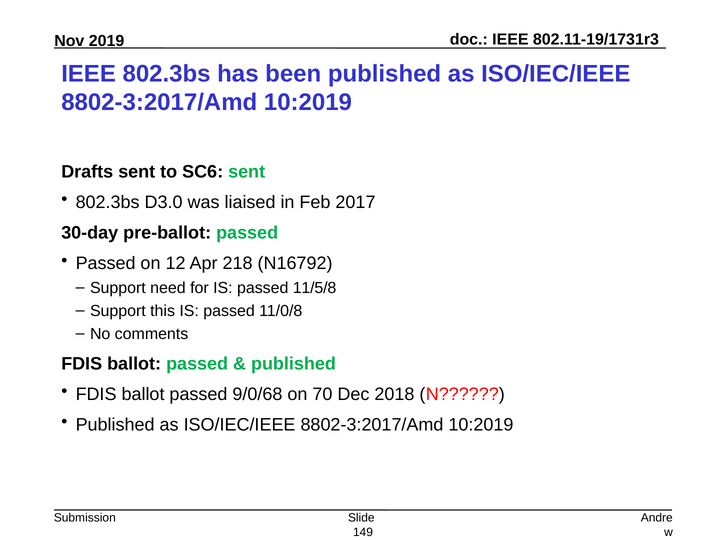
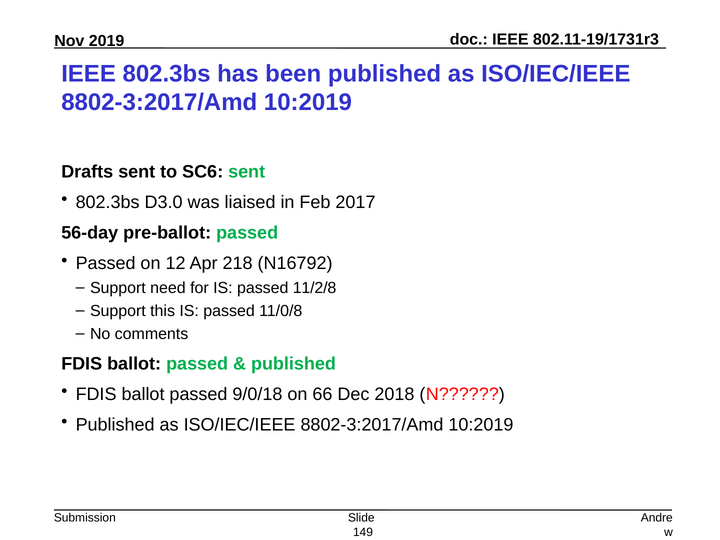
30-day: 30-day -> 56-day (90, 233)
11/5/8: 11/5/8 -> 11/2/8 (315, 288)
9/0/68: 9/0/68 -> 9/0/18 (257, 394)
70: 70 -> 66 (322, 394)
